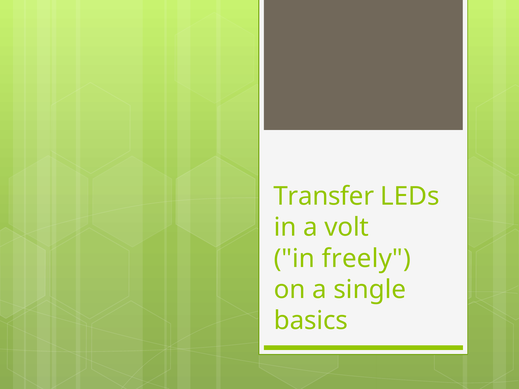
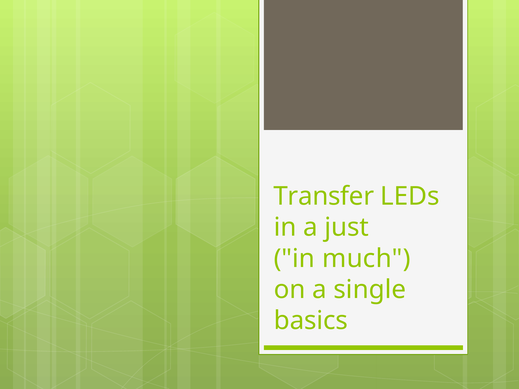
volt: volt -> just (347, 228)
freely: freely -> much (366, 259)
